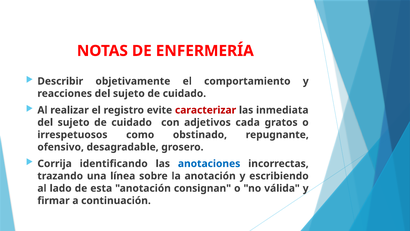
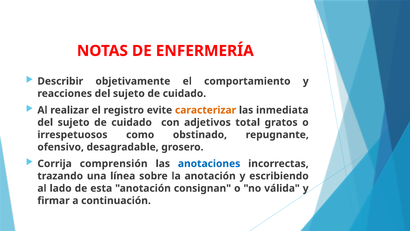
caracterizar colour: red -> orange (206, 110)
cada: cada -> total (248, 122)
identificando: identificando -> comprensión (114, 163)
